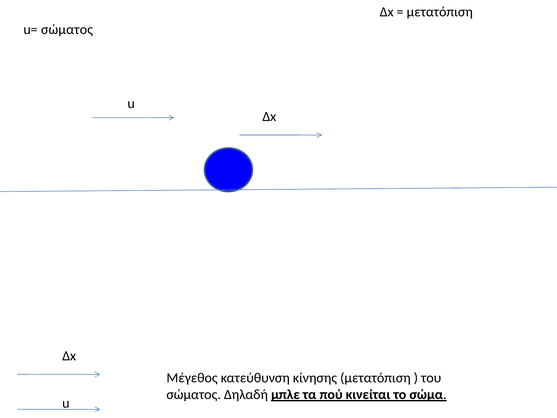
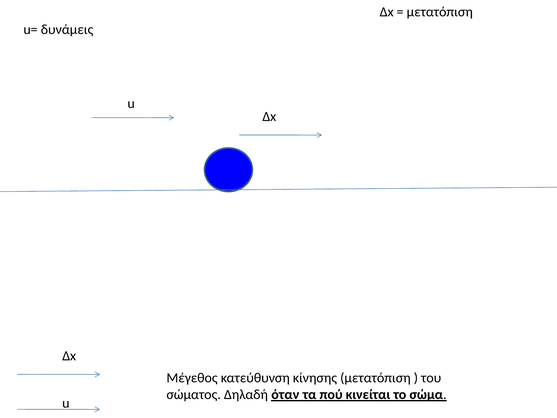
u= σώματος: σώματος -> δυνάμεις (67, 29)
μπλε: μπλε -> όταν (285, 394)
